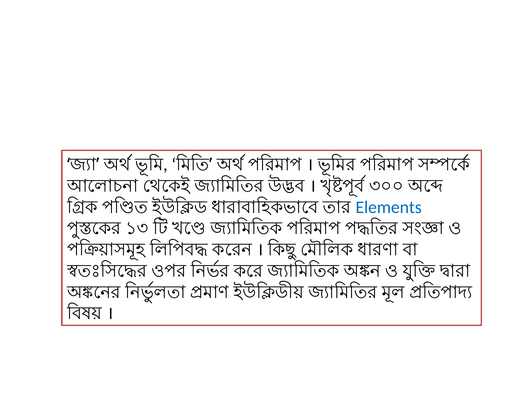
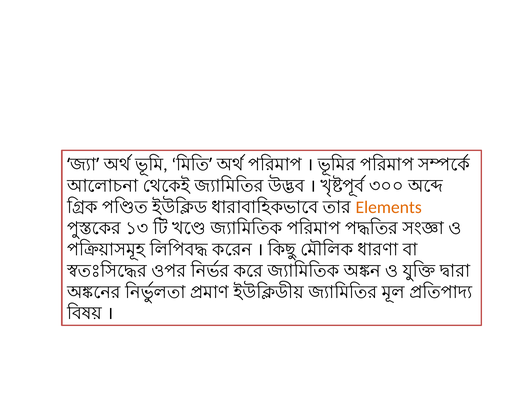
Elements colour: blue -> orange (389, 207)
